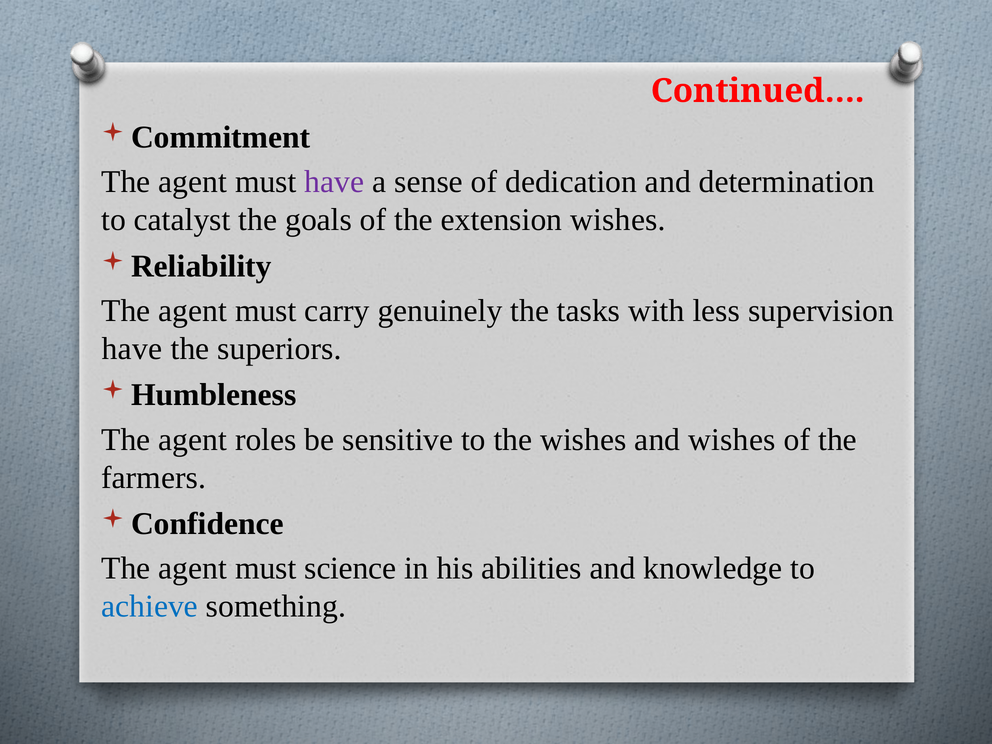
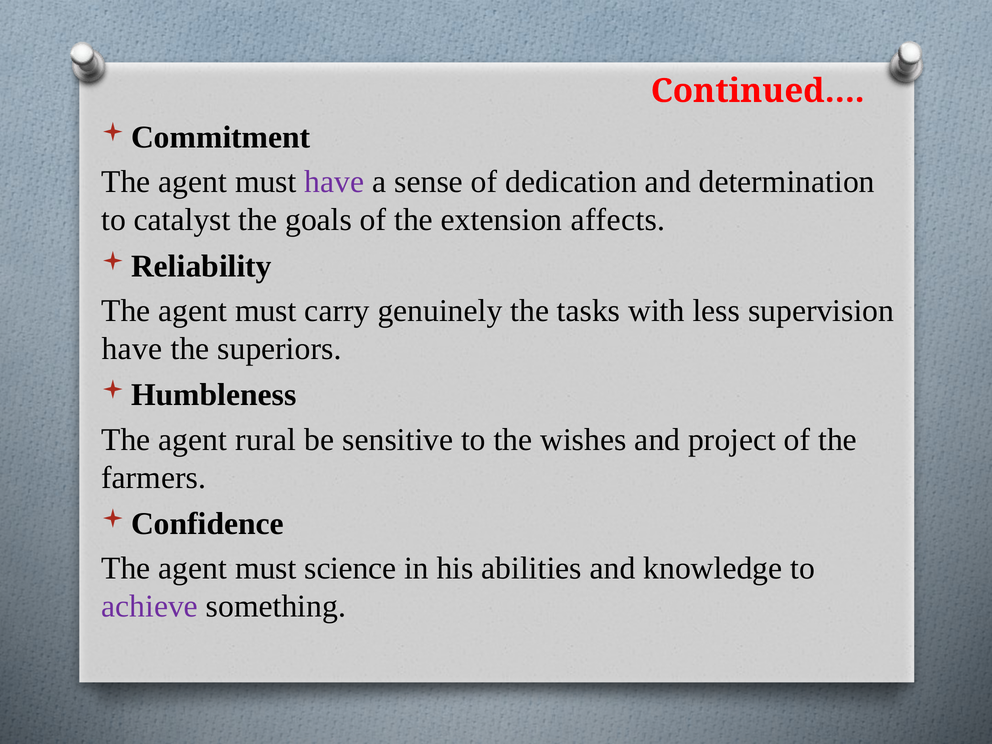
extension wishes: wishes -> affects (618, 220)
roles: roles -> rural (266, 440)
and wishes: wishes -> project (732, 440)
achieve colour: blue -> purple (150, 607)
